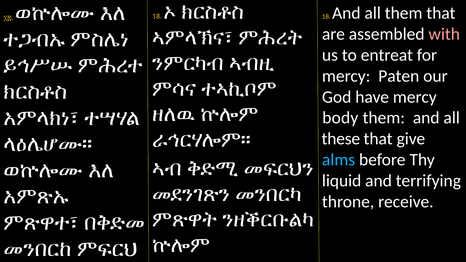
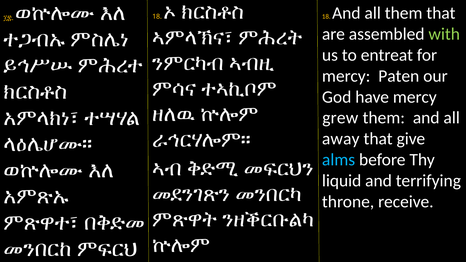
with colour: pink -> light green (444, 34)
body: body -> grew (340, 118)
these: these -> away (341, 139)
